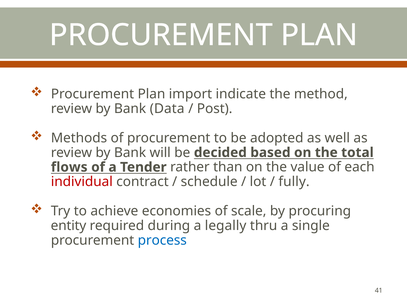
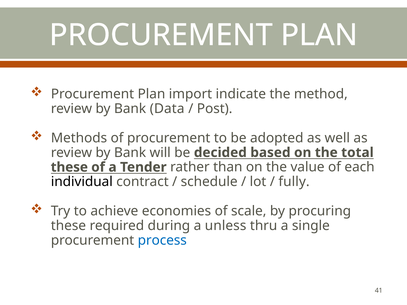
flows: flows -> these (69, 167)
individual colour: red -> black (82, 182)
entity: entity -> these (68, 226)
legally: legally -> unless (226, 226)
